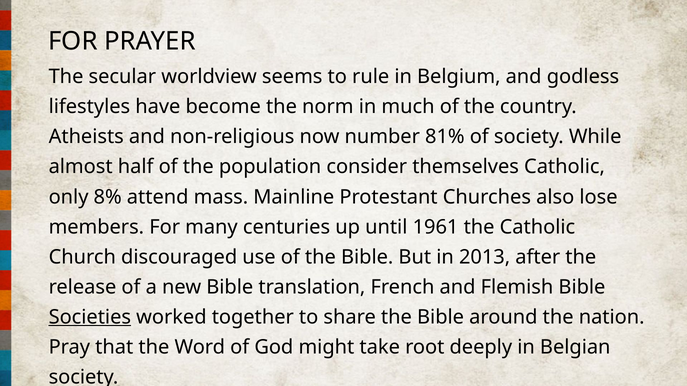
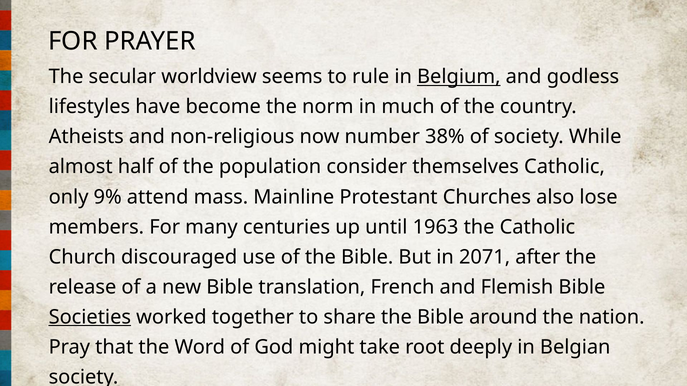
Belgium underline: none -> present (459, 77)
81%: 81% -> 38% (445, 137)
8%: 8% -> 9% (108, 197)
1961: 1961 -> 1963 (436, 227)
2013: 2013 -> 2071 (485, 257)
